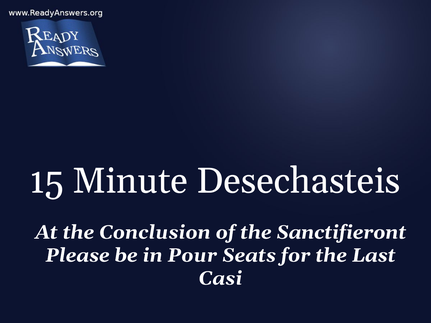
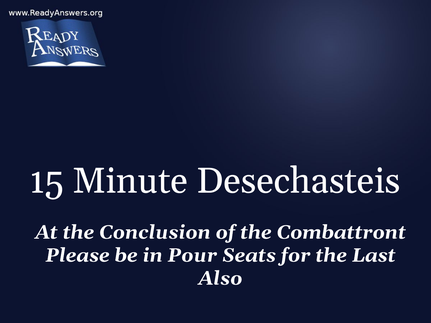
Sanctifieront: Sanctifieront -> Combattront (341, 233)
Casi: Casi -> Also (220, 279)
